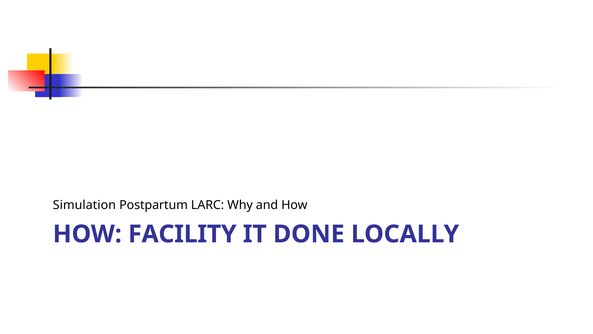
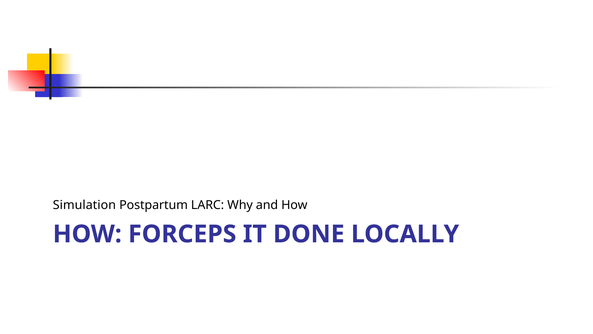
FACILITY: FACILITY -> FORCEPS (182, 234)
